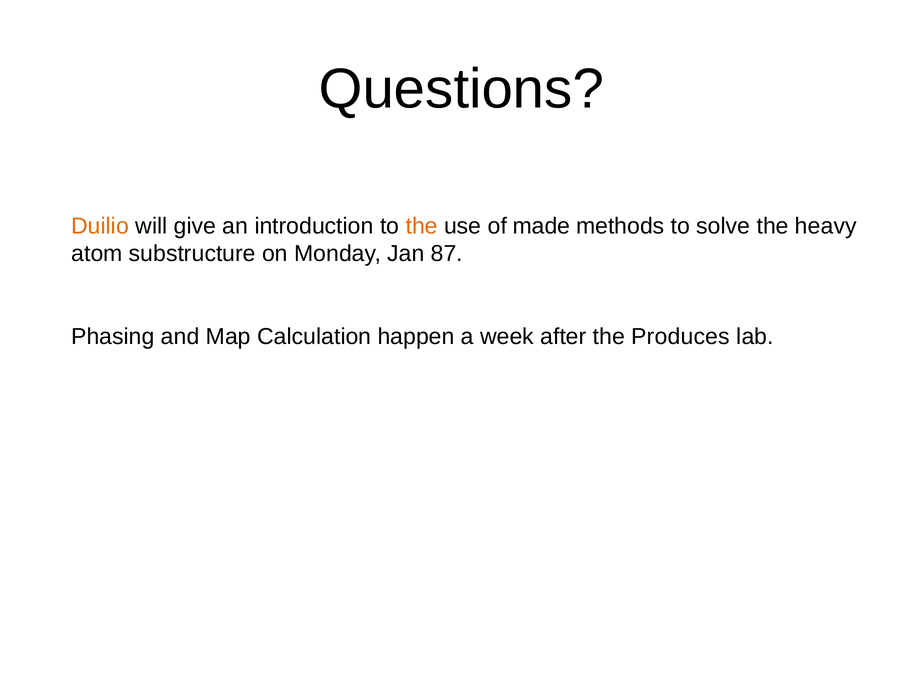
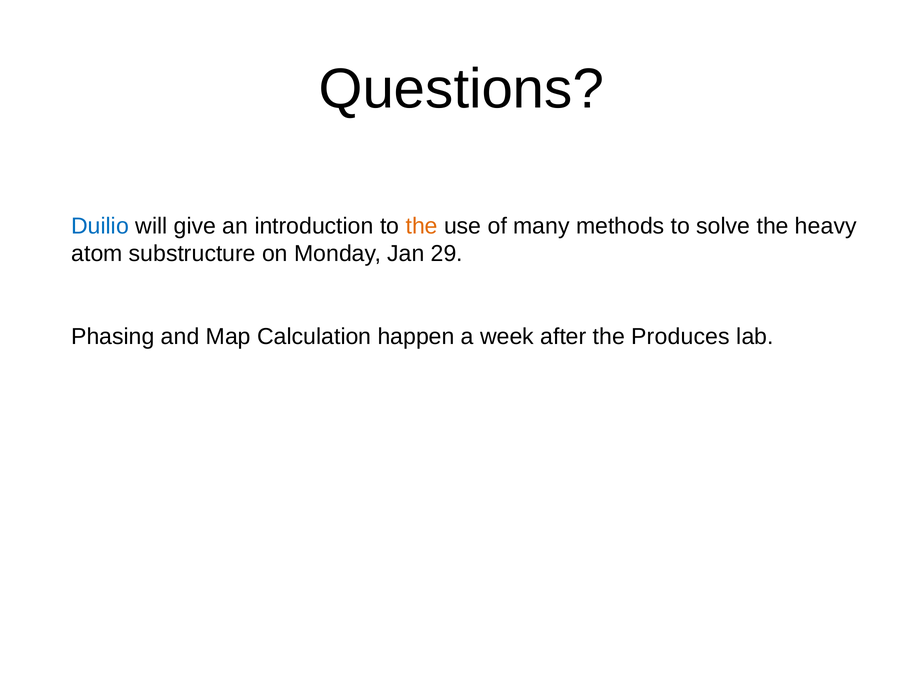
Duilio colour: orange -> blue (100, 226)
made: made -> many (541, 226)
87: 87 -> 29 (447, 254)
